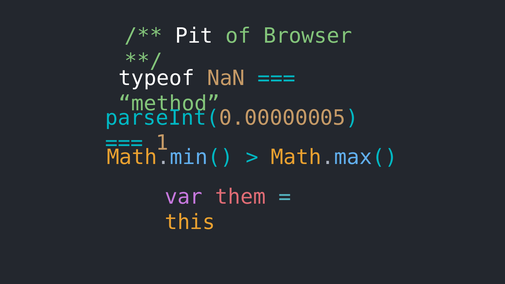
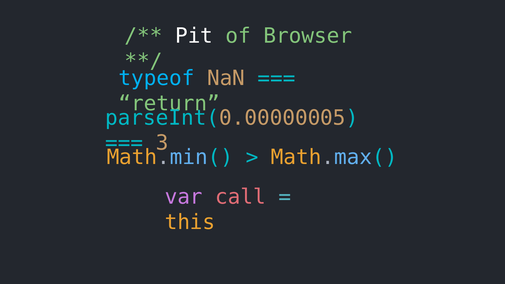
typeof colour: white -> light blue (156, 78)
method: method -> return (169, 104)
1: 1 -> 3 (162, 143)
them: them -> call (241, 197)
